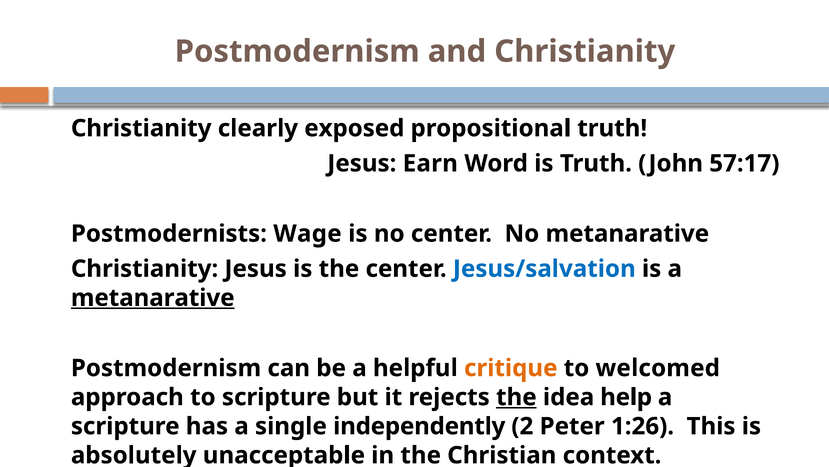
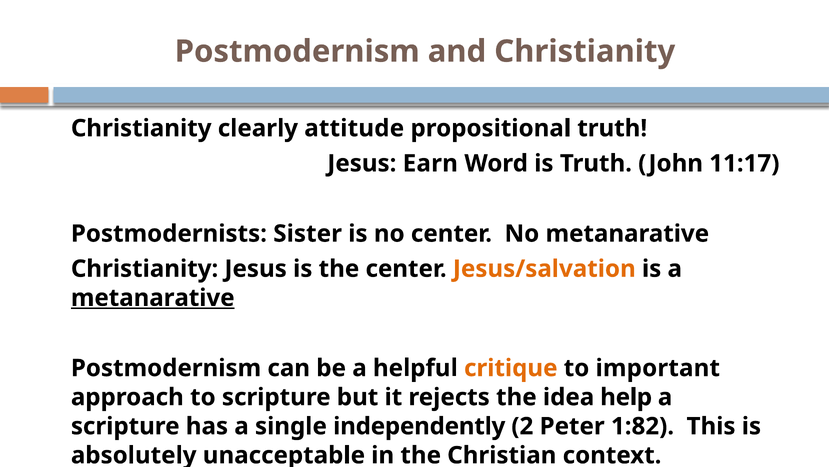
exposed: exposed -> attitude (354, 128)
57:17: 57:17 -> 11:17 (744, 163)
Wage: Wage -> Sister (308, 233)
Jesus/salvation colour: blue -> orange (544, 268)
welcomed: welcomed -> important (658, 368)
the underline: present -> none (516, 397)
1:26: 1:26 -> 1:82 (643, 426)
